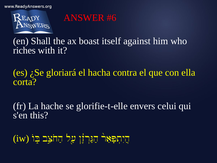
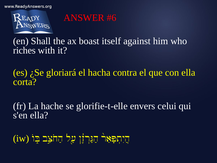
s'en this: this -> ella (39, 115)
